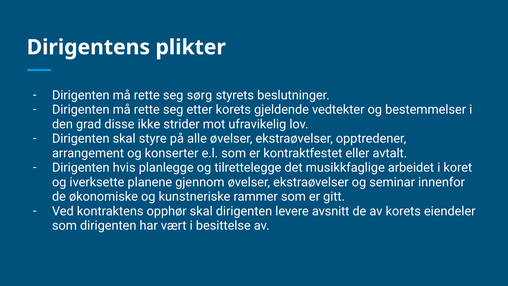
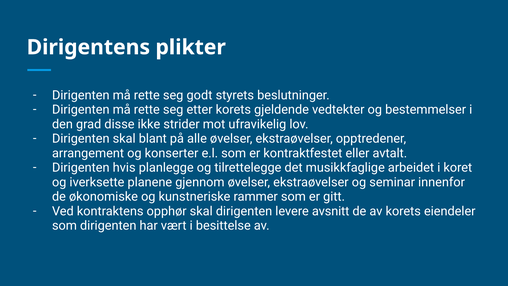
sørg: sørg -> godt (200, 95)
styre: styre -> blant (153, 139)
